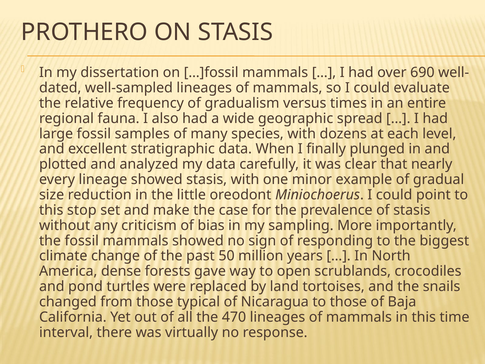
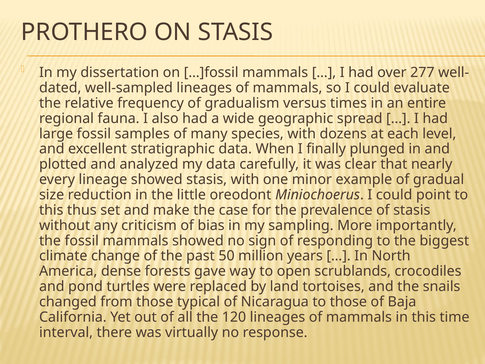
690: 690 -> 277 (422, 72)
stop: stop -> thus (82, 210)
470: 470 -> 120 (234, 317)
